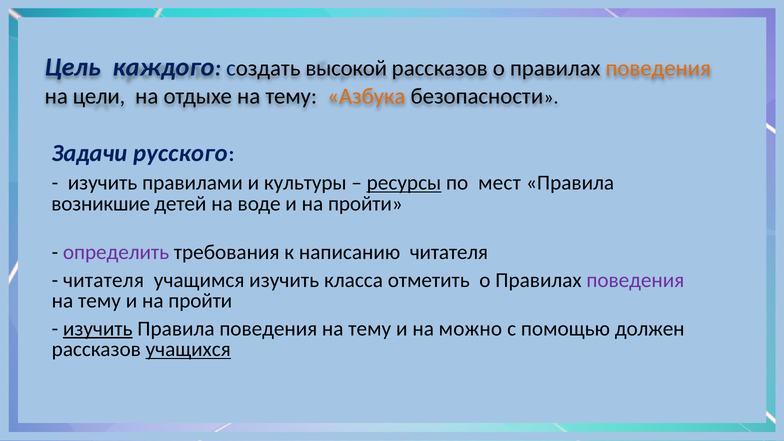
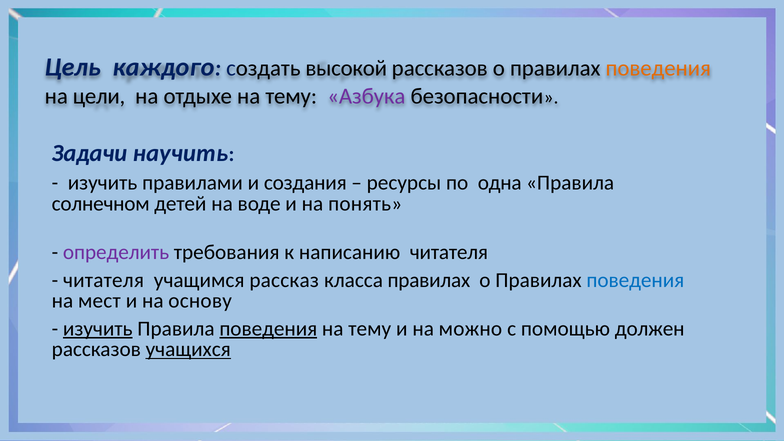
Азбука colour: orange -> purple (366, 96)
русского: русского -> научить (180, 153)
культуры: культуры -> создания (305, 183)
ресурсы underline: present -> none (404, 183)
мест: мест -> одна (500, 183)
возникшие: возникшие -> солнечном (101, 204)
воде и на пройти: пройти -> понять (365, 204)
учащимся изучить: изучить -> рассказ (284, 280)
класса отметить: отметить -> правилах (429, 280)
поведения colour: purple -> blue (635, 280)
тему: тему -> мест (99, 301)
пройти: пройти -> основу (200, 301)
поведения underline: none -> present (268, 329)
